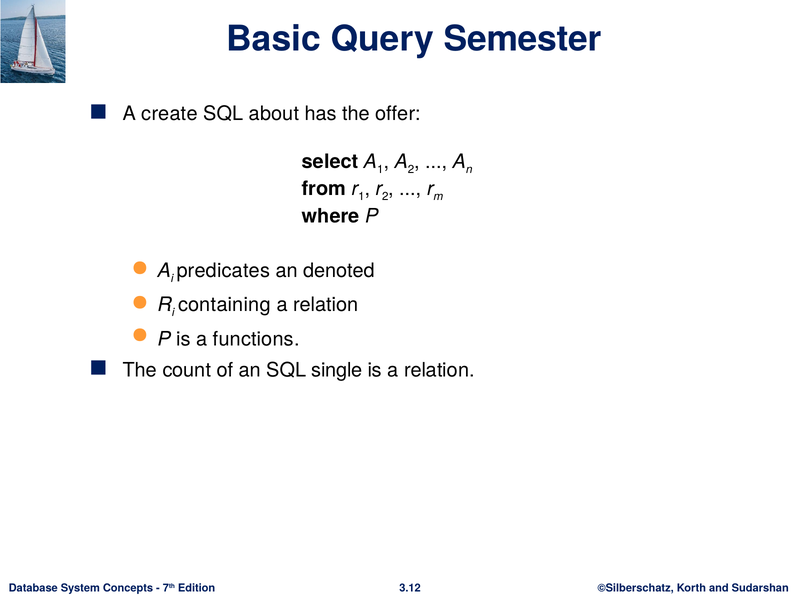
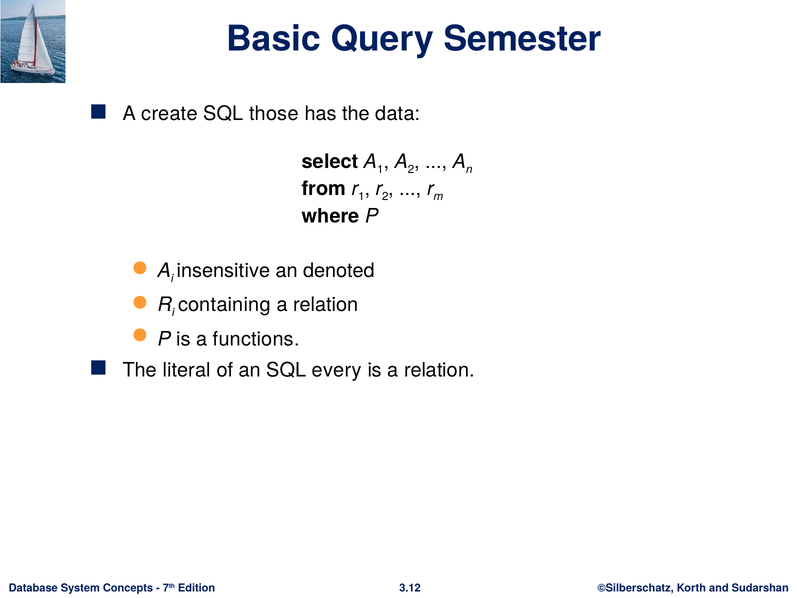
about: about -> those (274, 114)
offer: offer -> data (398, 114)
predicates: predicates -> insensitive (223, 271)
count: count -> literal (187, 370)
single: single -> every (337, 370)
